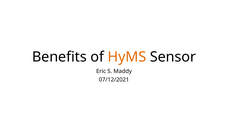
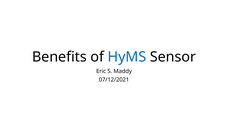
HyMS colour: orange -> blue (127, 57)
